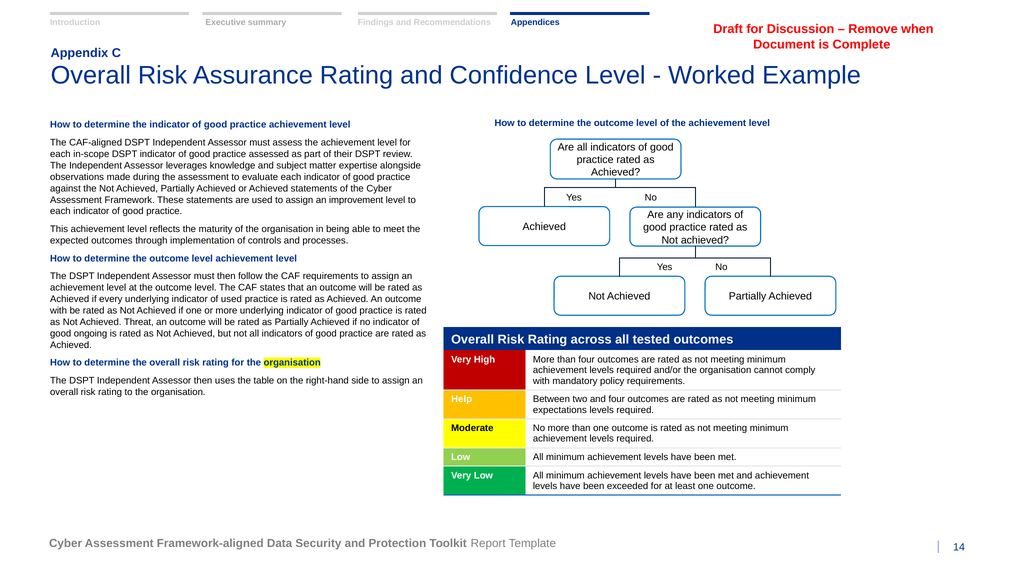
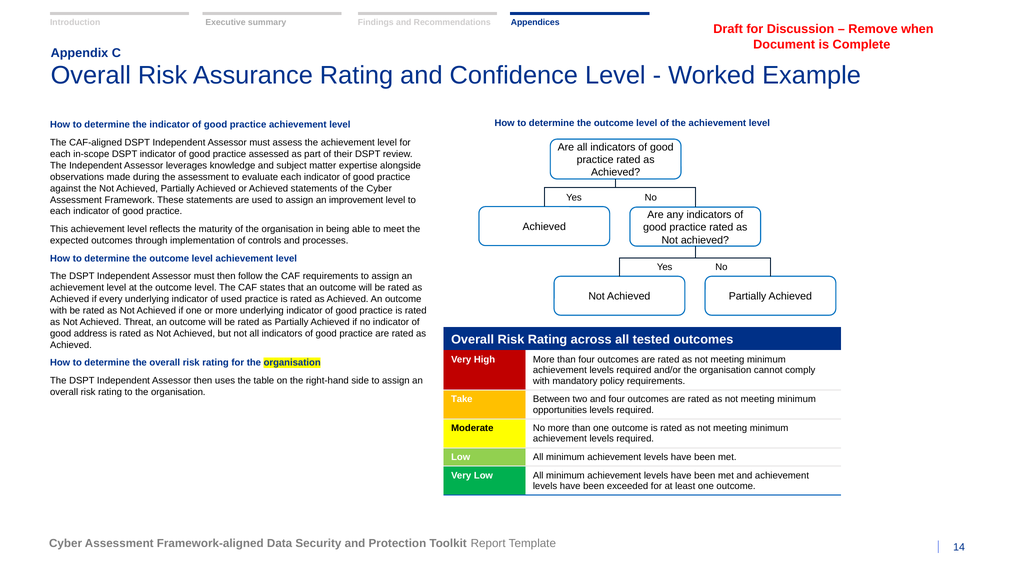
ongoing: ongoing -> address (91, 333)
Help: Help -> Take (462, 399)
expectations: expectations -> opportunities (560, 410)
